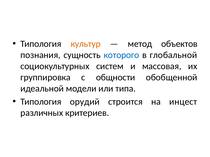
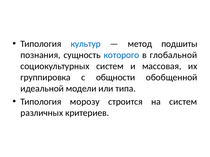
культур colour: orange -> blue (86, 44)
объектов: объектов -> подшиты (179, 44)
орудий: орудий -> морозу (85, 102)
на инцест: инцест -> систем (183, 102)
